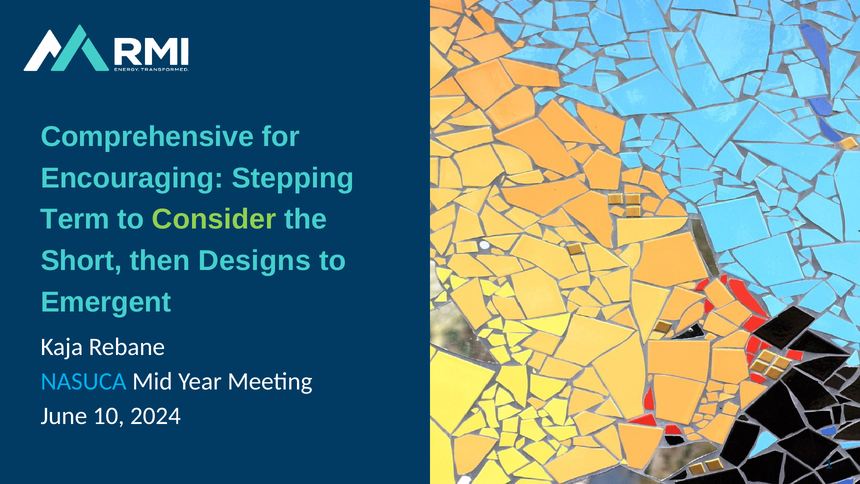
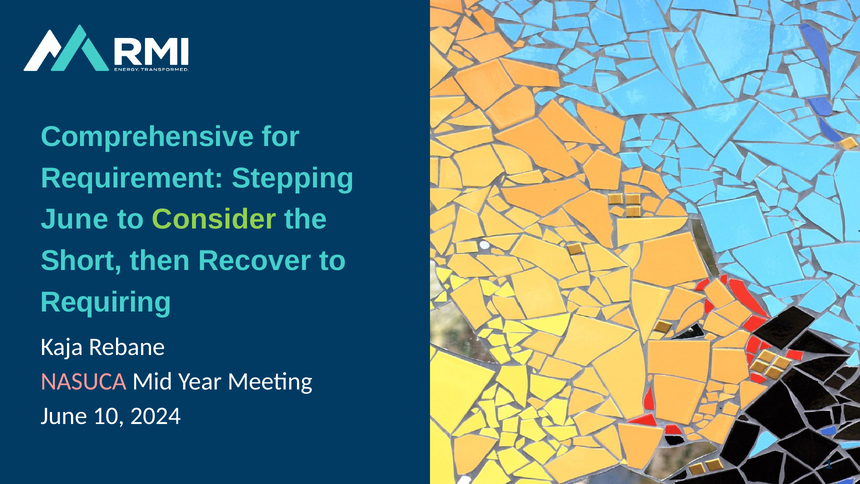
Encouraging: Encouraging -> Requirement (132, 178)
Term: Term -> June (75, 219)
Designs: Designs -> Recover (255, 261)
Emergent: Emergent -> Requiring (106, 302)
NASUCA colour: light blue -> pink (84, 381)
